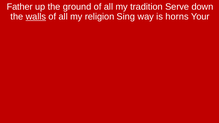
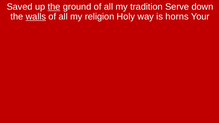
Father: Father -> Saved (20, 7)
the underline: none -> present (54, 7)
Sing: Sing -> Holy (126, 17)
